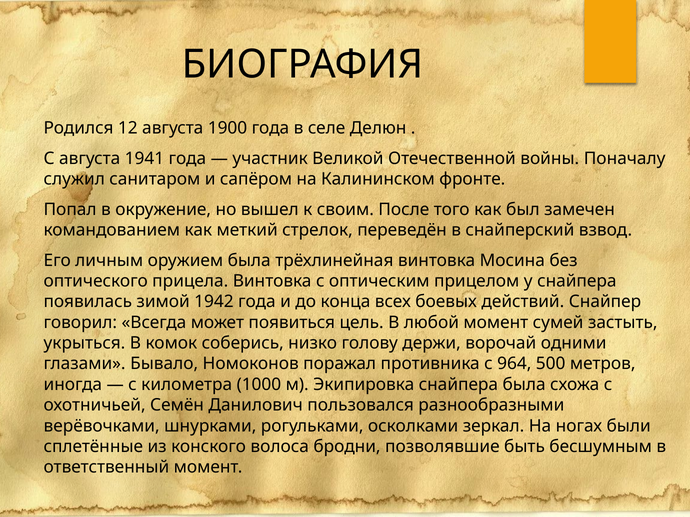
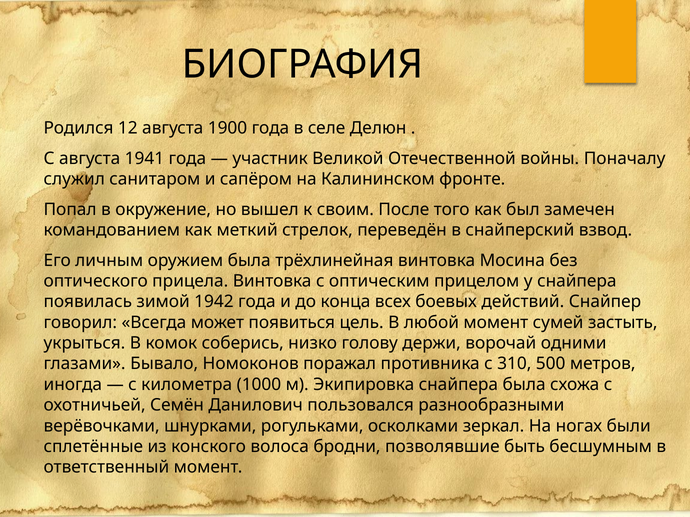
964: 964 -> 310 (514, 364)
